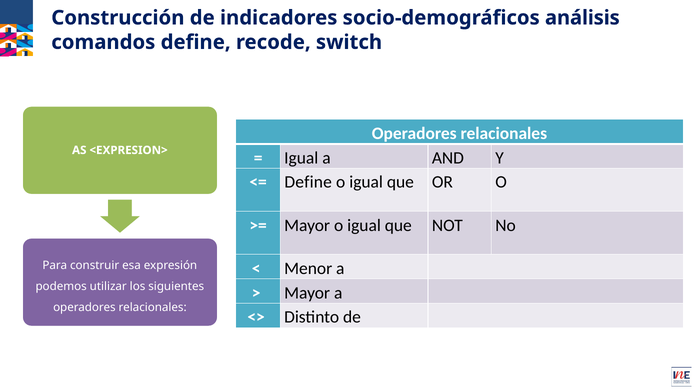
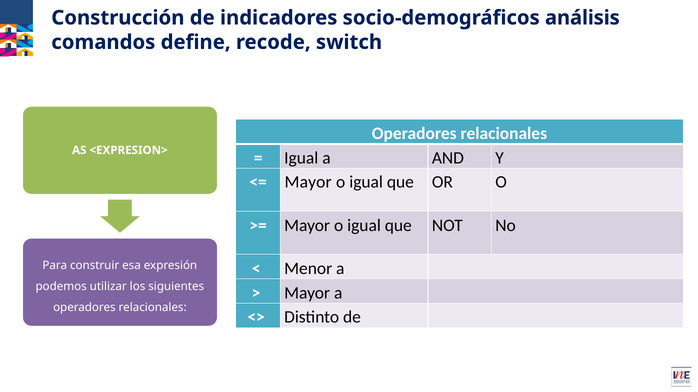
Define: Define -> Mayor (308, 183)
